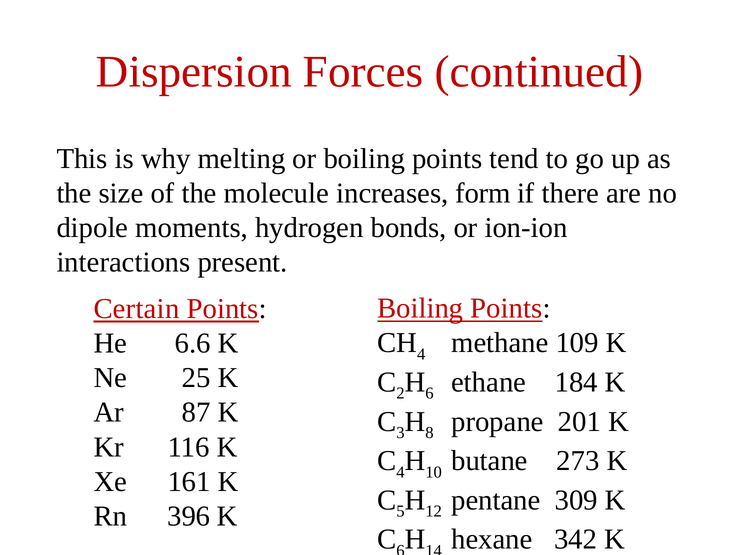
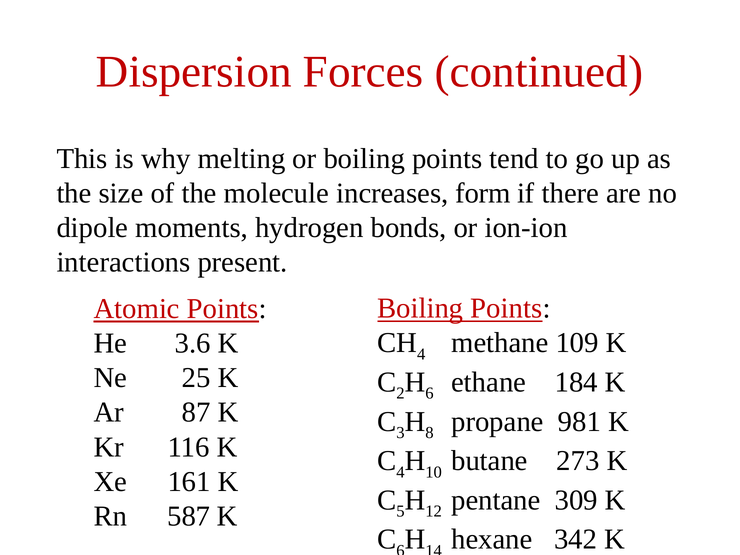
Certain: Certain -> Atomic (137, 309)
6.6: 6.6 -> 3.6 (193, 343)
201: 201 -> 981 (580, 422)
396: 396 -> 587 (189, 516)
